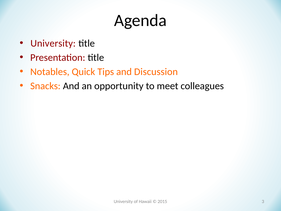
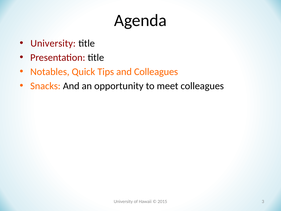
and Discussion: Discussion -> Colleagues (156, 72)
